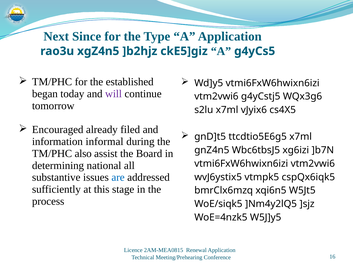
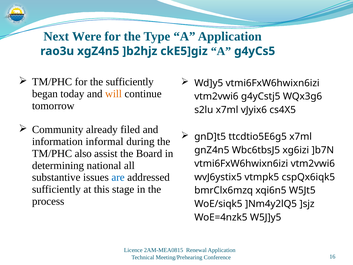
Since: Since -> Were (87, 36)
the established: established -> sufficiently (130, 82)
will colour: purple -> orange (114, 94)
Encouraged: Encouraged -> Community (58, 129)
